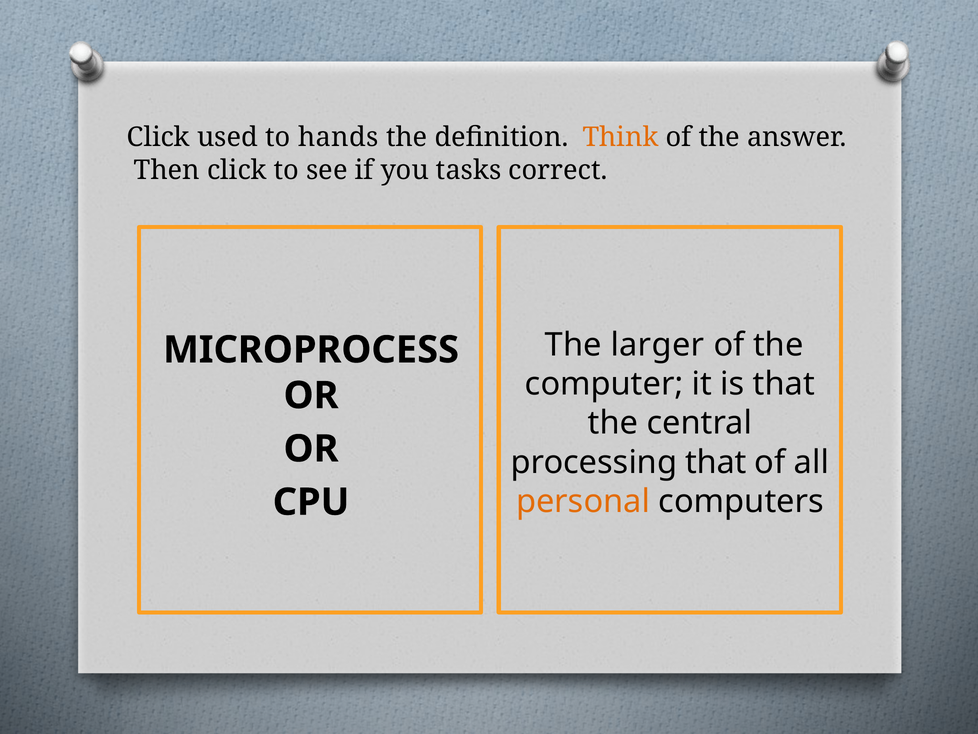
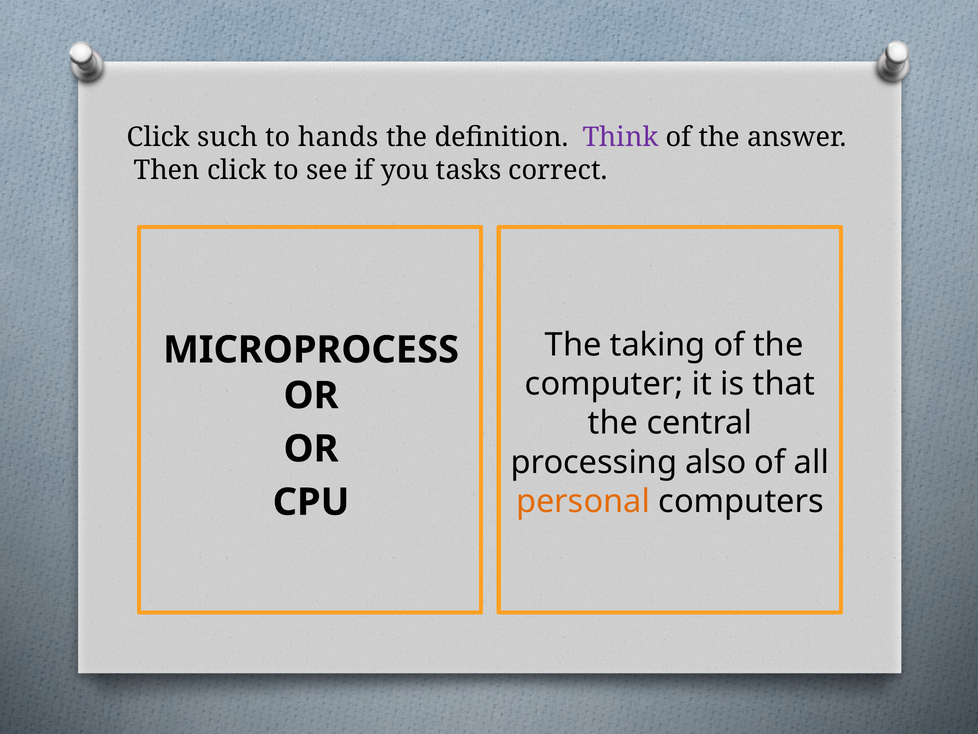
used: used -> such (228, 137)
Think colour: orange -> purple (621, 137)
larger: larger -> taking (658, 345)
processing that: that -> also (716, 462)
